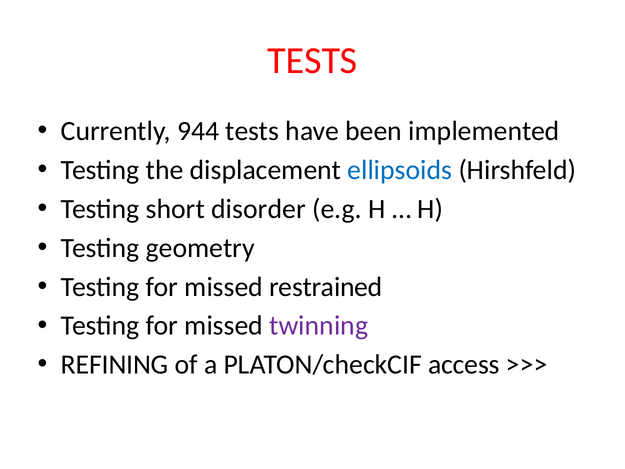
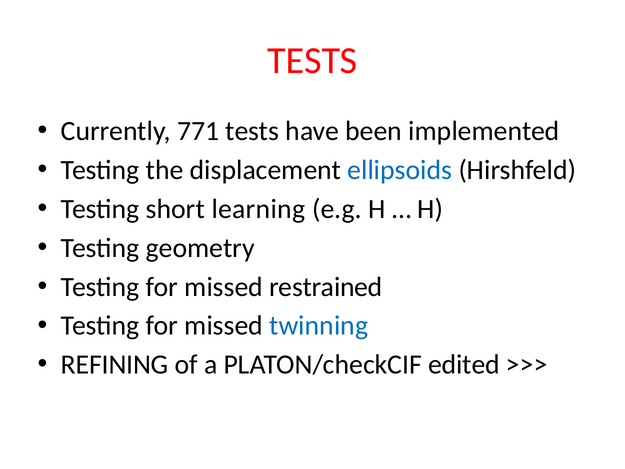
944: 944 -> 771 (198, 131)
disorder: disorder -> learning (258, 209)
twinning colour: purple -> blue (319, 326)
access: access -> edited (464, 365)
